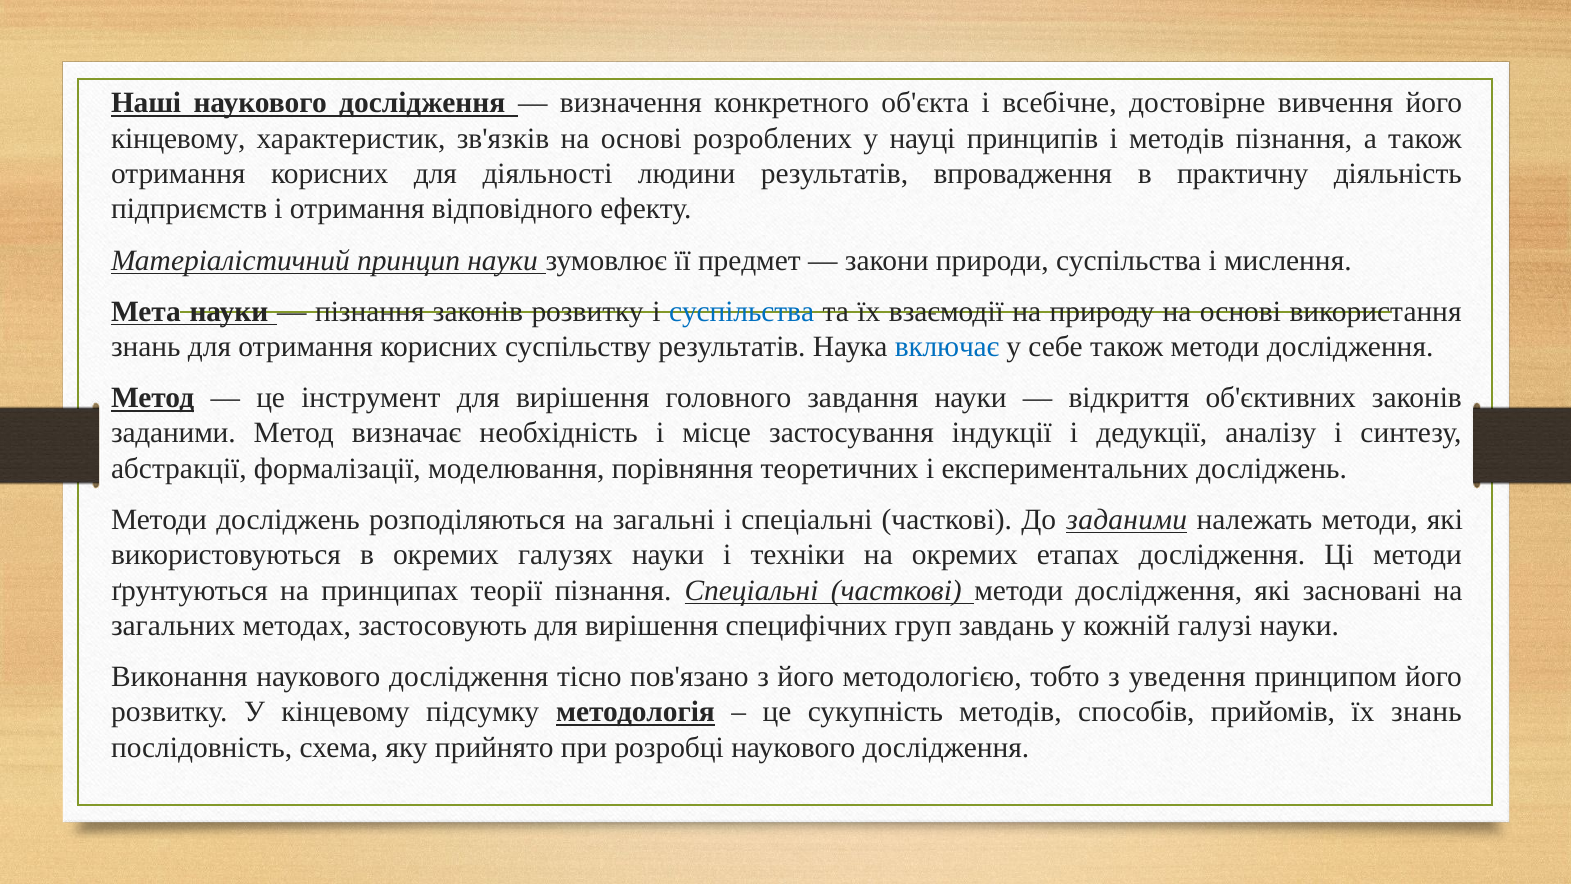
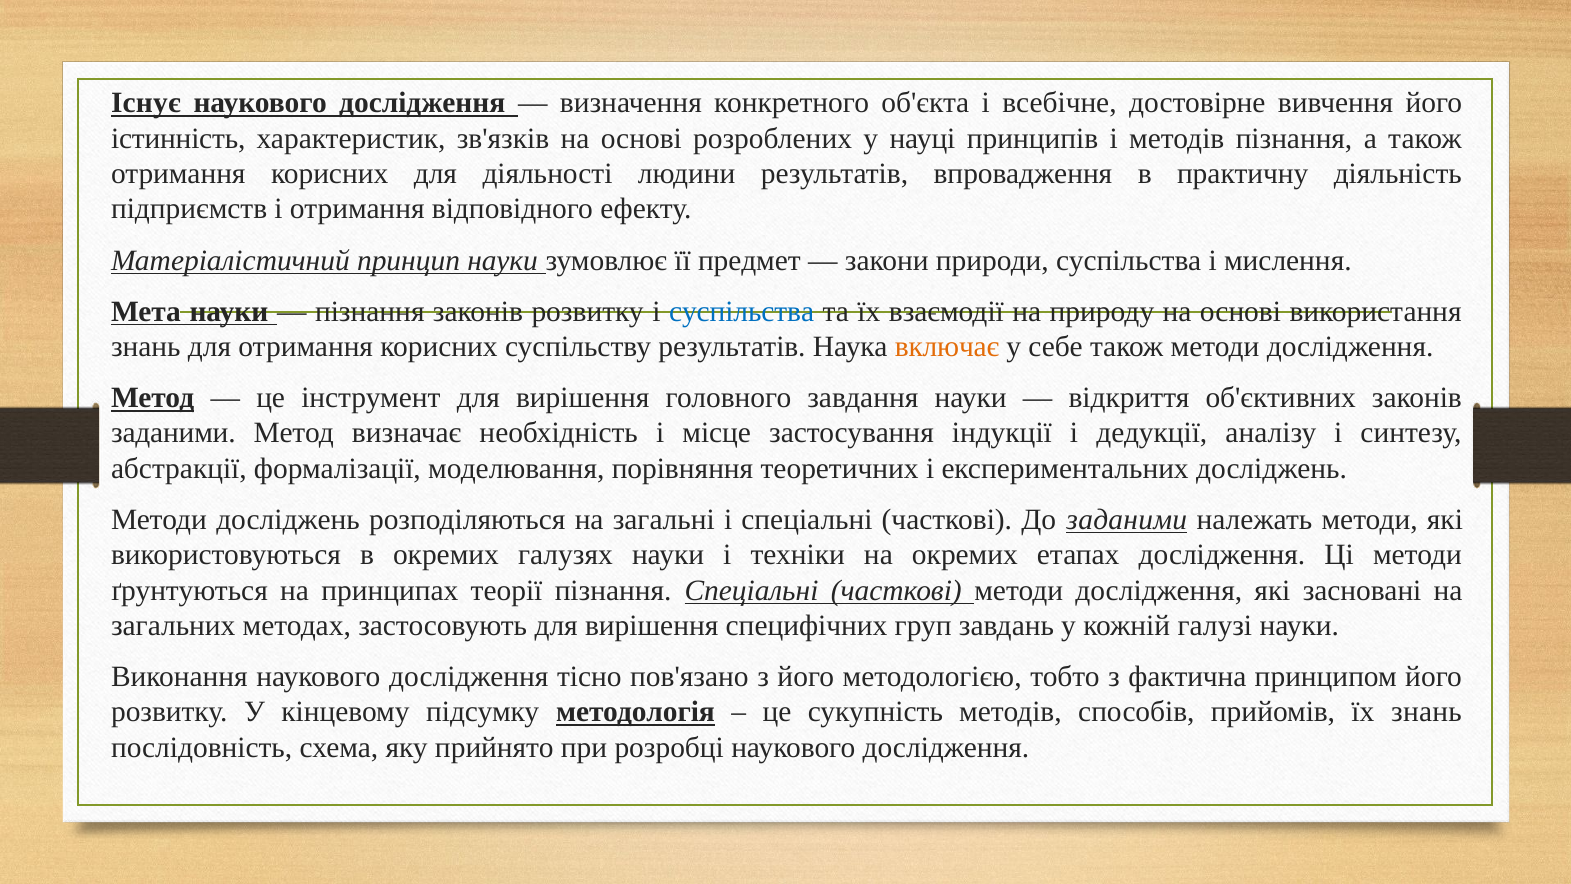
Наші: Наші -> Існує (146, 103)
кінцевому: кінцевому -> істинність (178, 138)
включає colour: blue -> orange (947, 347)
уведення: уведення -> фактична (1187, 677)
